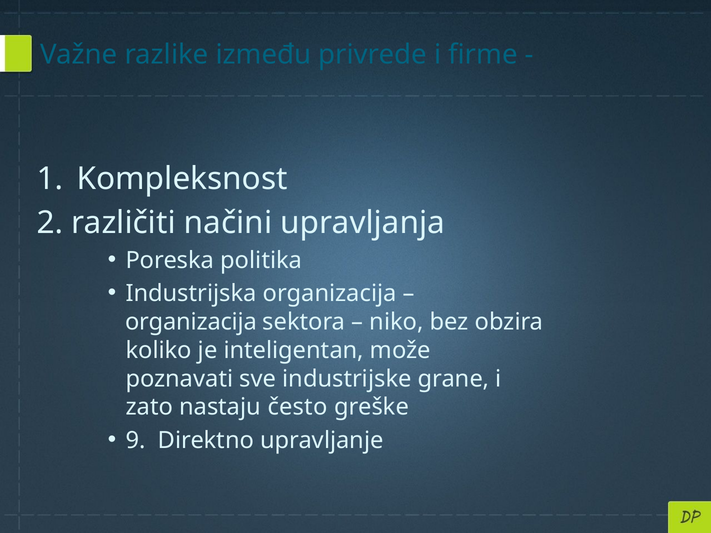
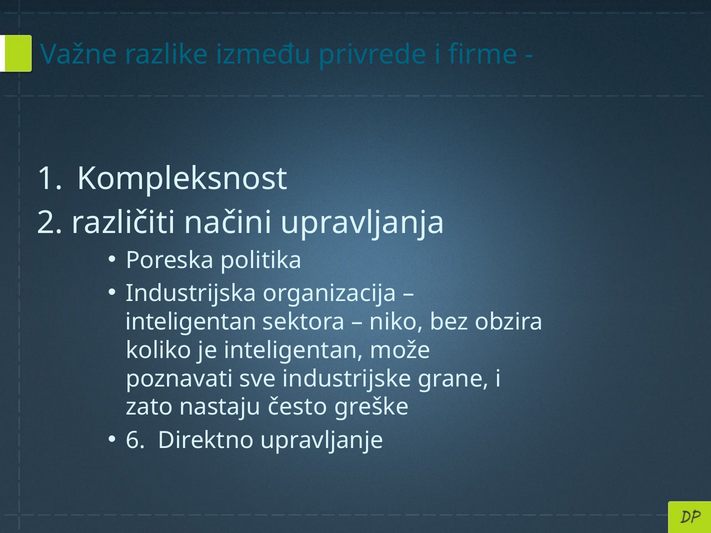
organizacija: organizacija -> inteligentan (191, 322)
9: 9 -> 6 (136, 440)
